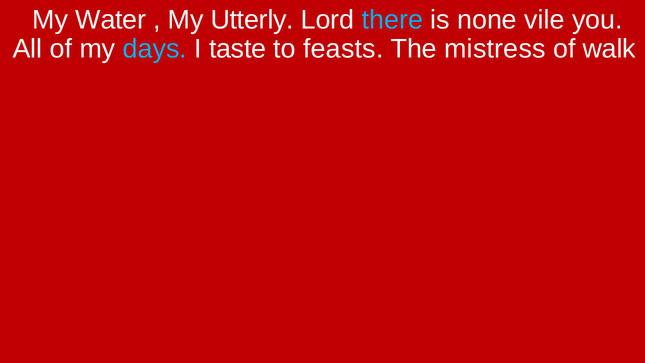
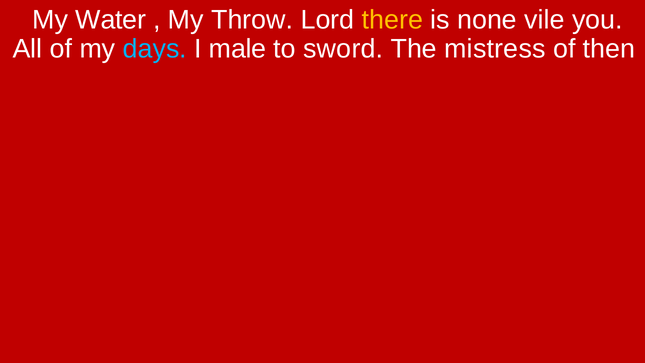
Utterly: Utterly -> Throw (252, 20)
there colour: light blue -> yellow (392, 20)
taste: taste -> male (238, 49)
feasts: feasts -> sword (343, 49)
walk: walk -> then (609, 49)
